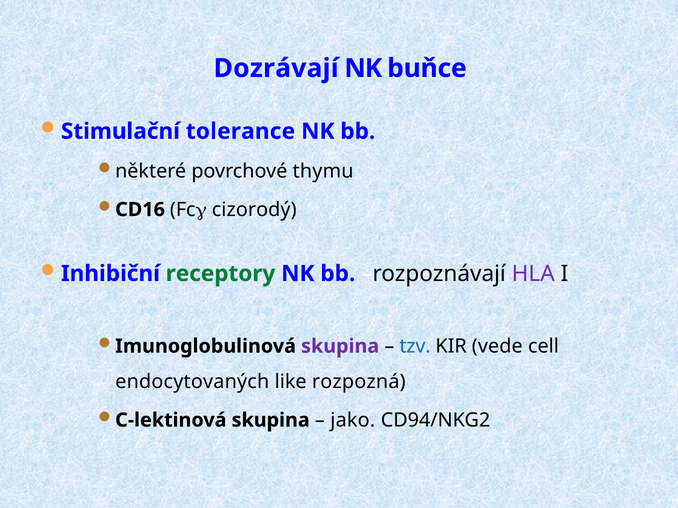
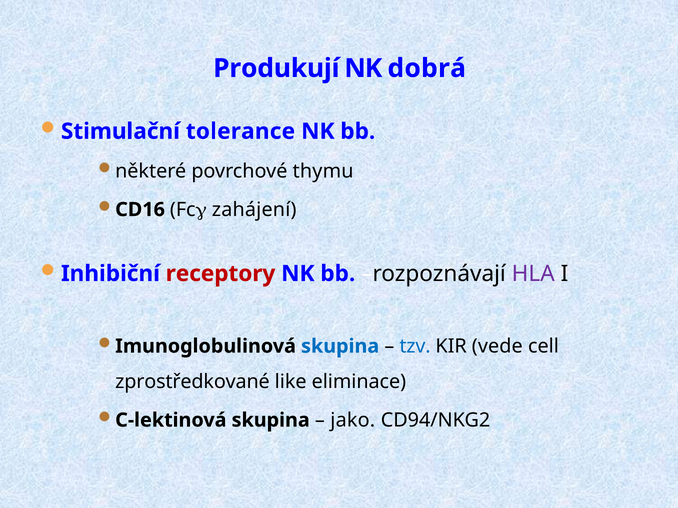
Dozrávají: Dozrávají -> Produkují (276, 68)
buňce: buňce -> dobrá (427, 68)
cizorodý: cizorodý -> zahájení (254, 210)
receptory colour: green -> red (220, 274)
skupina colour: purple -> blue (340, 347)
endocytovaných: endocytovaných -> zprostředkované (192, 382)
rozpozná: rozpozná -> eliminace (359, 382)
